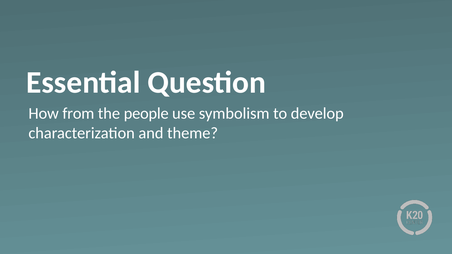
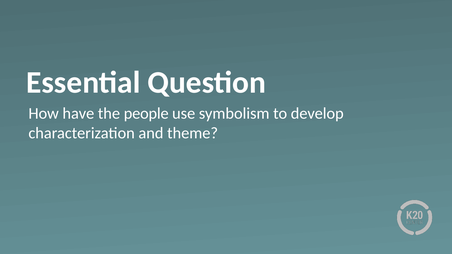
from: from -> have (78, 114)
